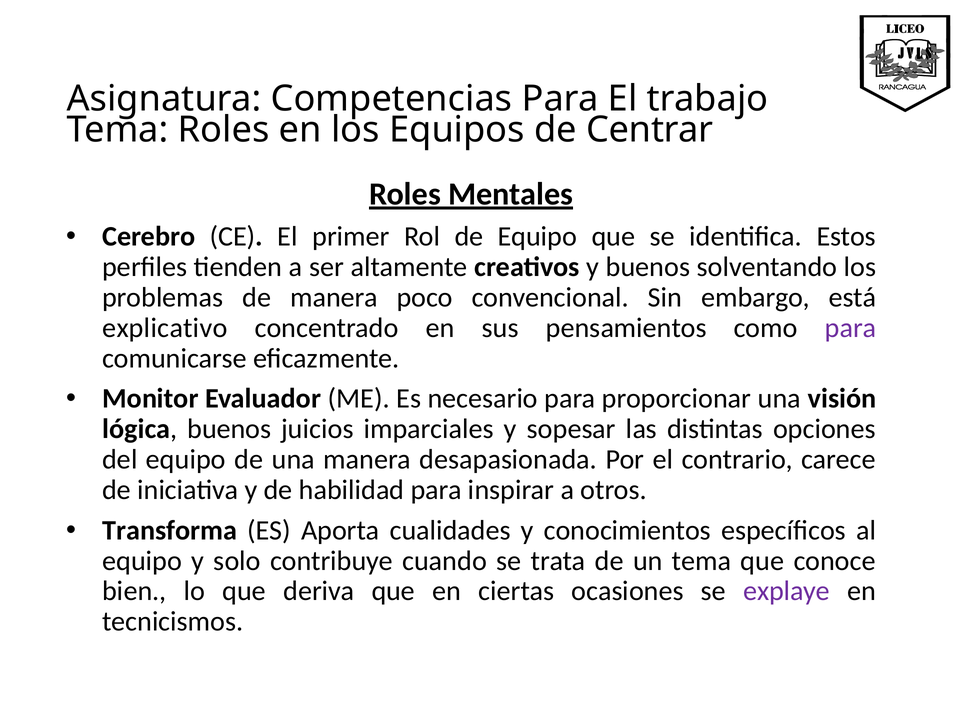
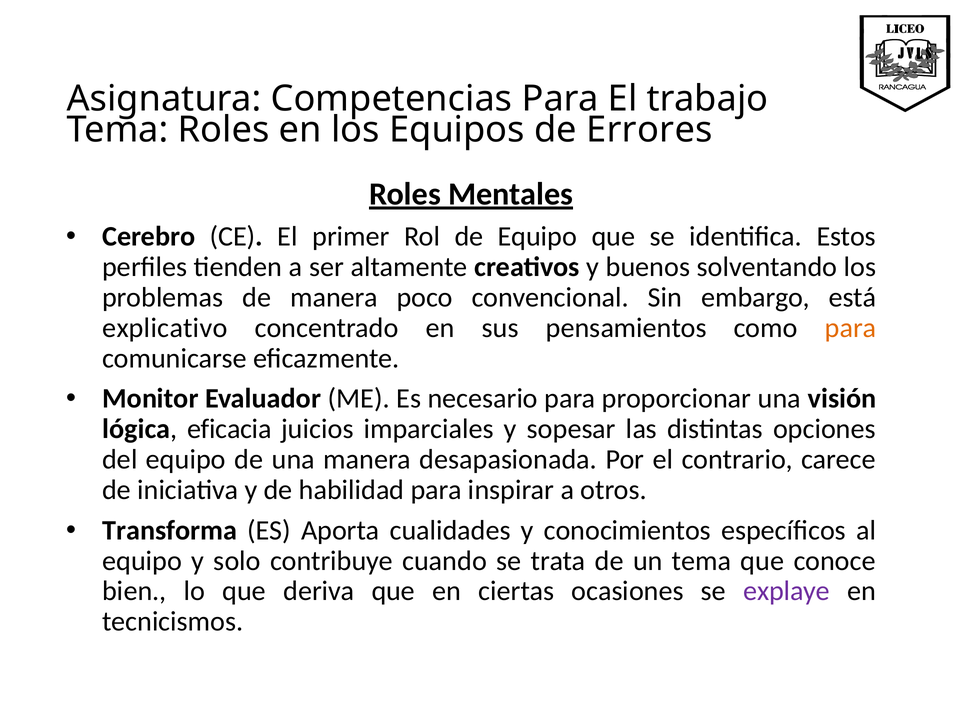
Centrar: Centrar -> Errores (649, 130)
para colour: purple -> orange (851, 328)
lógica buenos: buenos -> eficacia (229, 429)
